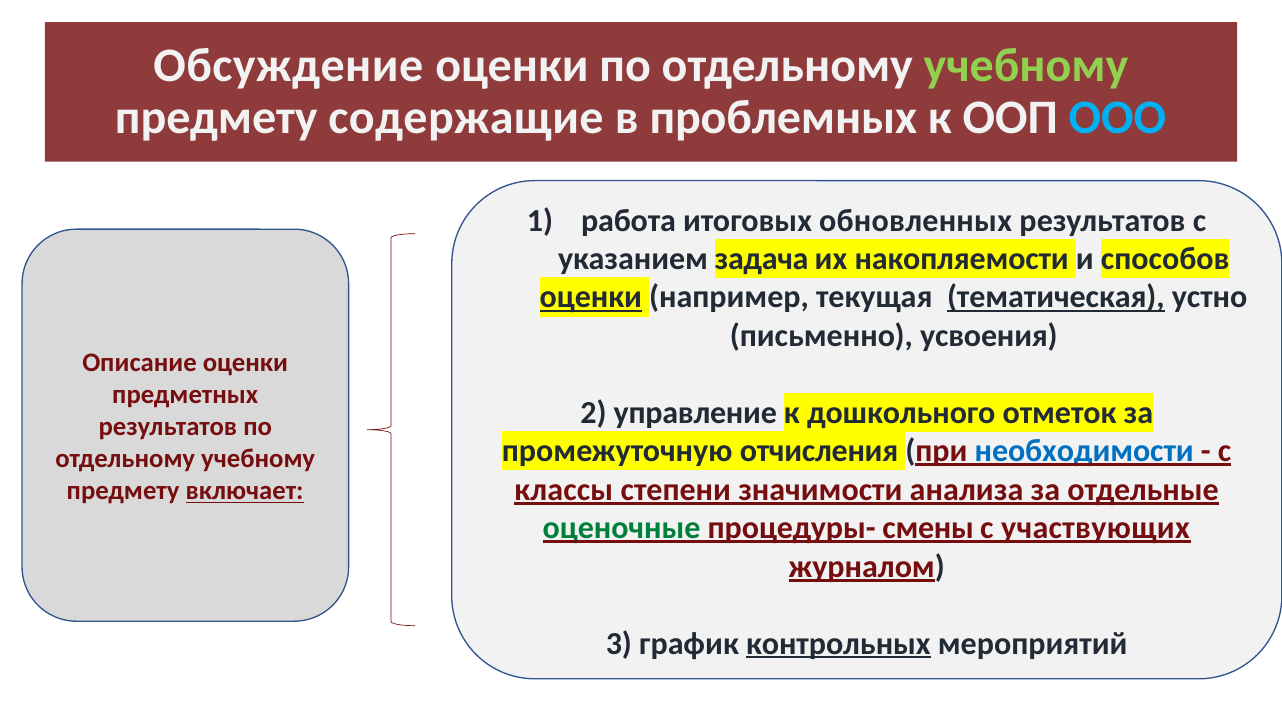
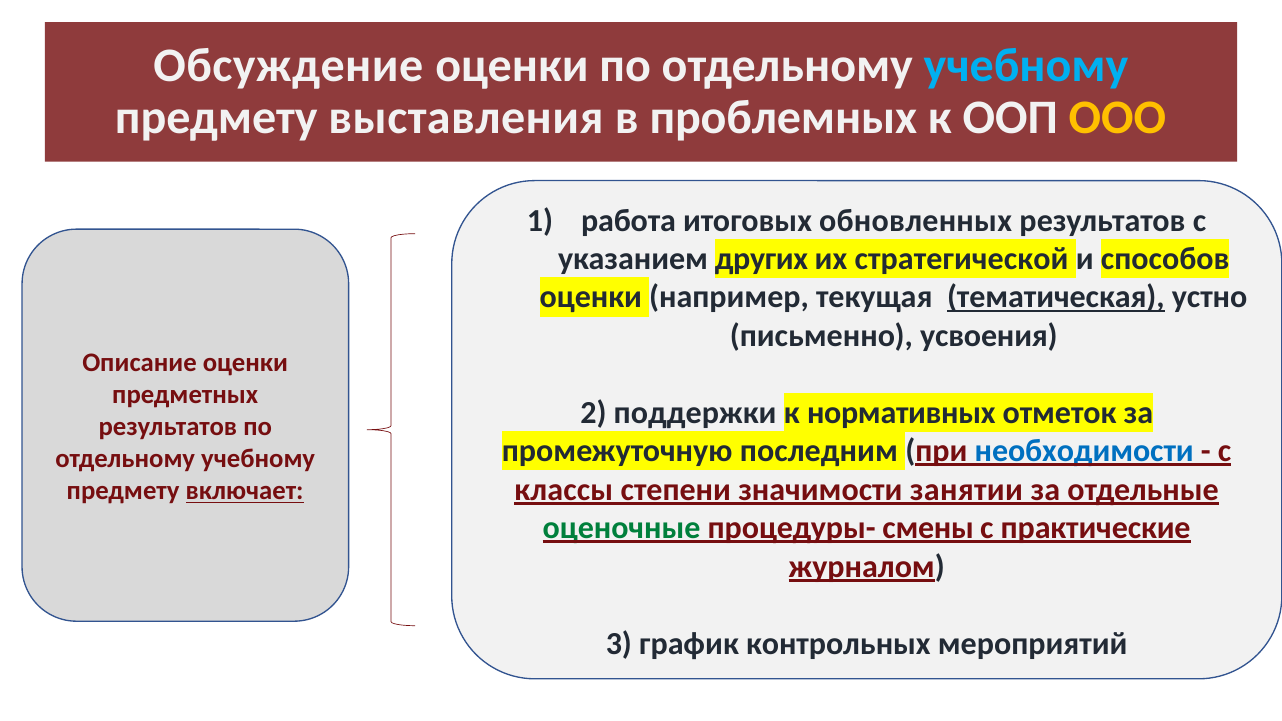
учебному colour: light green -> light blue (1026, 66)
содержащие: содержащие -> выставления (466, 118)
ООО colour: light blue -> yellow (1117, 118)
задача: задача -> других (762, 259)
накопляемости: накопляемости -> стратегической (962, 259)
оценки underline: present -> none (591, 297)
управление: управление -> поддержки (695, 413)
дошкольного: дошкольного -> нормативных (901, 413)
отчисления: отчисления -> последним (819, 451)
анализа: анализа -> занятии (966, 490)
участвующих: участвующих -> практические (1096, 528)
контрольных underline: present -> none (838, 644)
